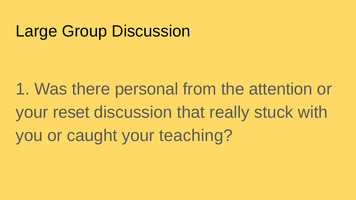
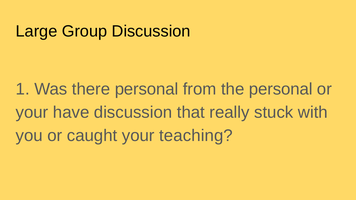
the attention: attention -> personal (281, 89)
reset: reset -> have (71, 112)
